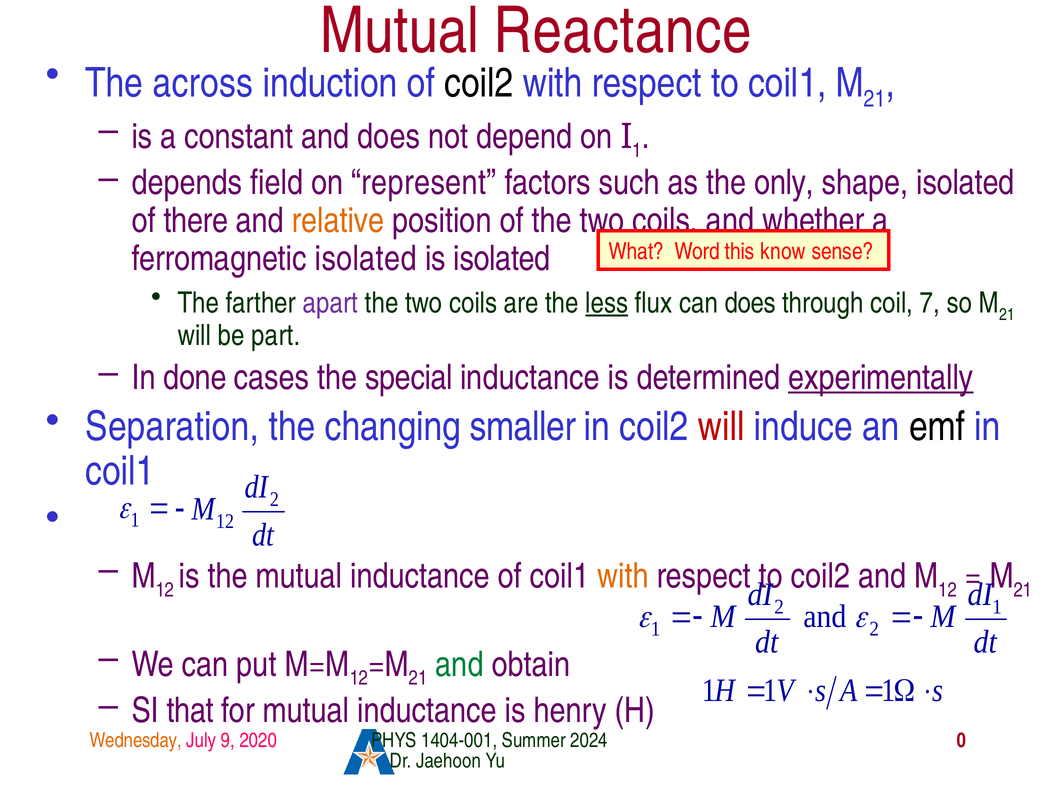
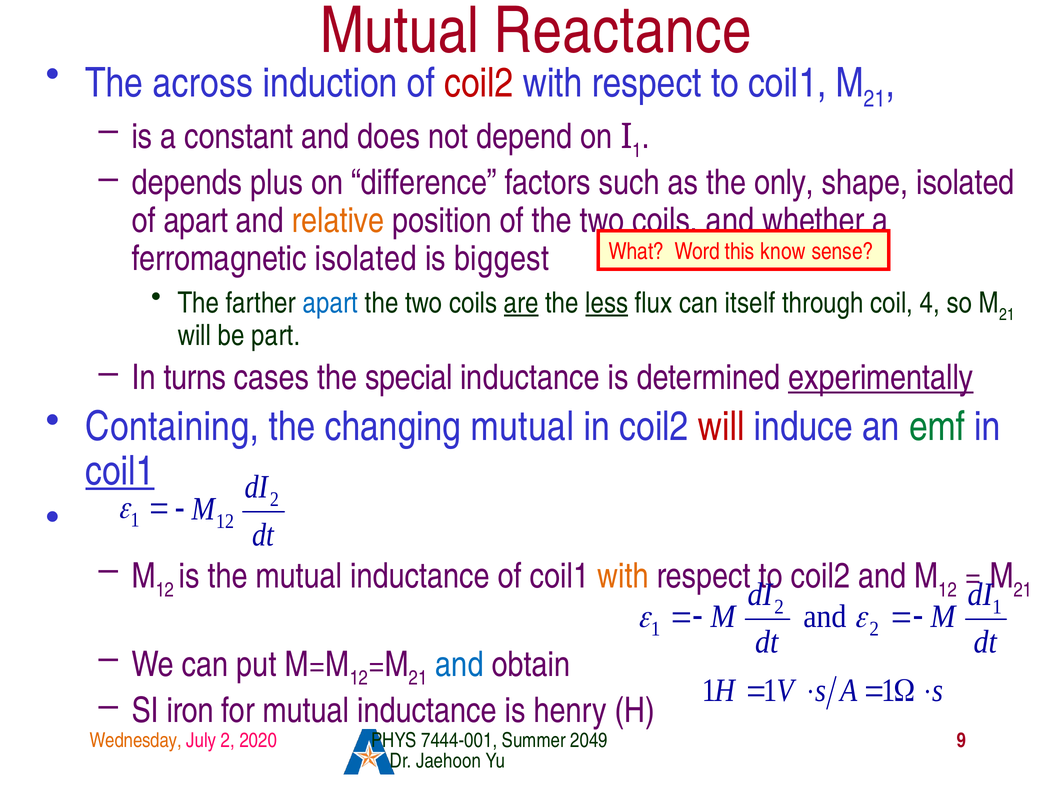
coil2 colour: black -> red (479, 83)
field: field -> plus (277, 183)
represent: represent -> difference (424, 183)
of there: there -> apart (196, 221)
is isolated: isolated -> biggest (502, 259)
apart colour: purple -> blue (330, 303)
are underline: none -> present (521, 303)
can does: does -> itself (750, 303)
7: 7 -> 4 (930, 303)
done: done -> turns (195, 377)
Separation: Separation -> Containing (172, 427)
changing smaller: smaller -> mutual (522, 427)
emf colour: black -> green (937, 427)
coil1 underline: none -> present (120, 471)
and colour: green -> blue (460, 664)
that: that -> iron (190, 711)
July 9: 9 -> 2 (228, 741)
1404-001: 1404-001 -> 7444-001 (459, 741)
2024: 2024 -> 2049 (589, 741)
0: 0 -> 9 (962, 741)
